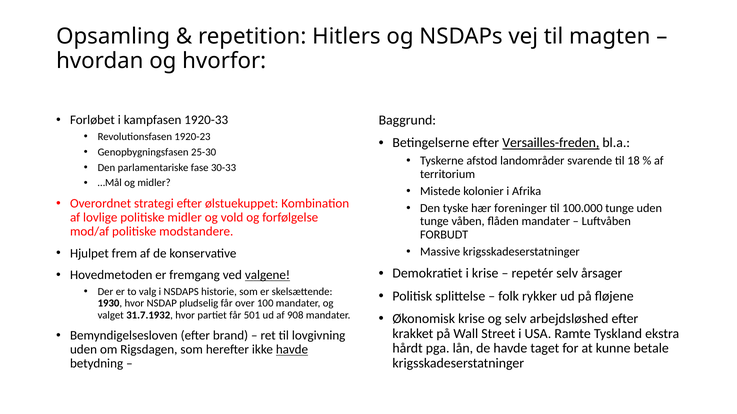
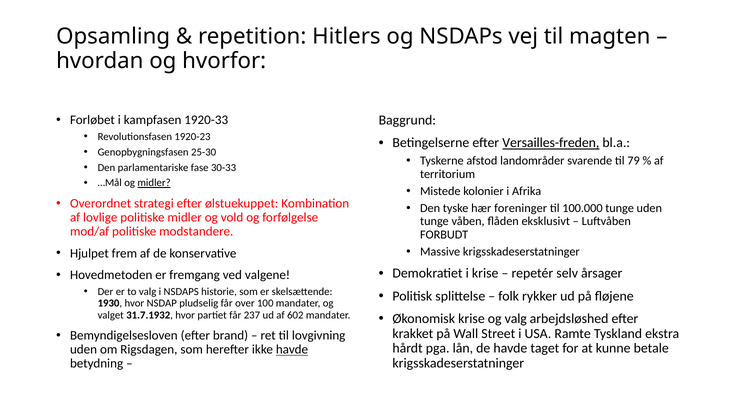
18: 18 -> 79 (634, 161)
midler underline: none -> present (154, 183)
flåden mandater: mandater -> eksklusivt (546, 222)
valgene underline: present -> none (268, 275)
501: 501 -> 237 (252, 315)
908: 908 -> 602 (295, 315)
og selv: selv -> valg (516, 319)
